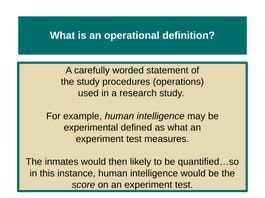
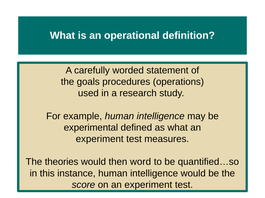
the study: study -> goals (88, 82)
inmates: inmates -> theories (62, 162)
likely: likely -> word (141, 162)
